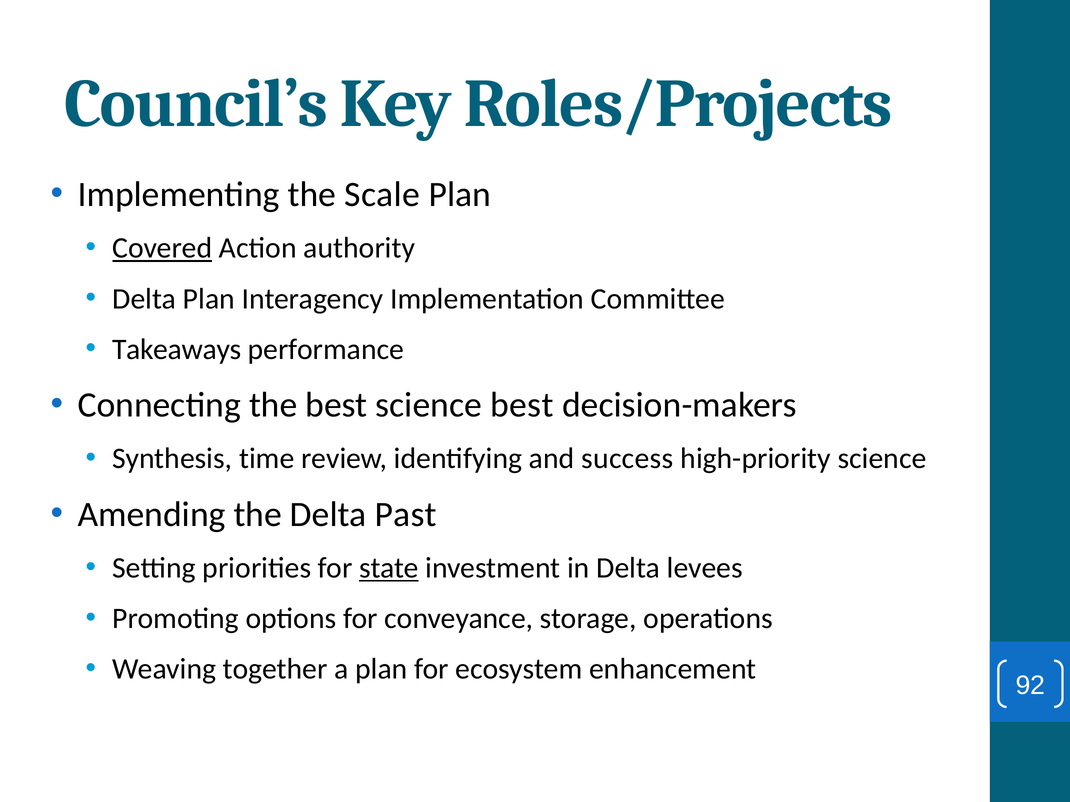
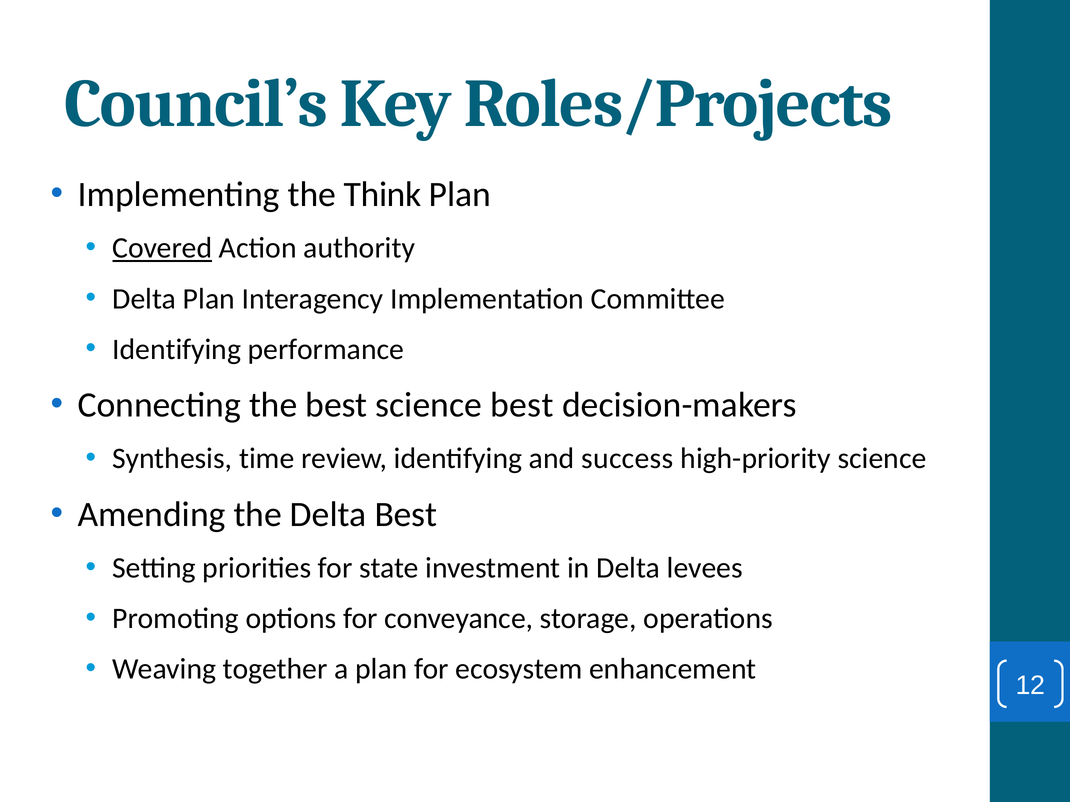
Scale: Scale -> Think (383, 195)
Takeaways: Takeaways -> Identifying (177, 350)
Delta Past: Past -> Best (406, 515)
state underline: present -> none (389, 568)
92: 92 -> 12 (1030, 686)
